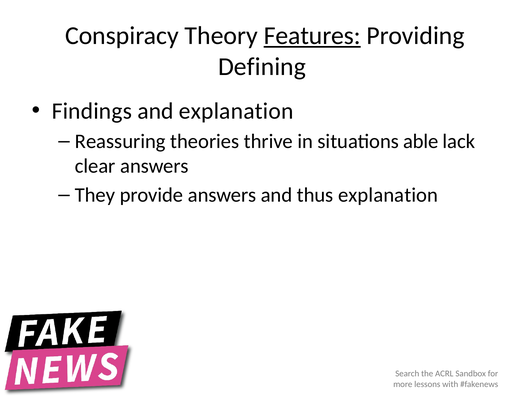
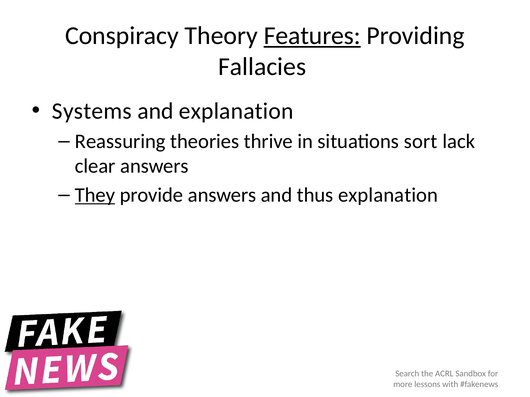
Defining: Defining -> Fallacies (262, 67)
Findings: Findings -> Systems (92, 111)
able: able -> sort (421, 142)
They underline: none -> present (95, 195)
